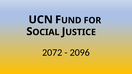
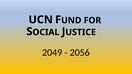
2072: 2072 -> 2049 (52, 53)
2096: 2096 -> 2056 (80, 53)
